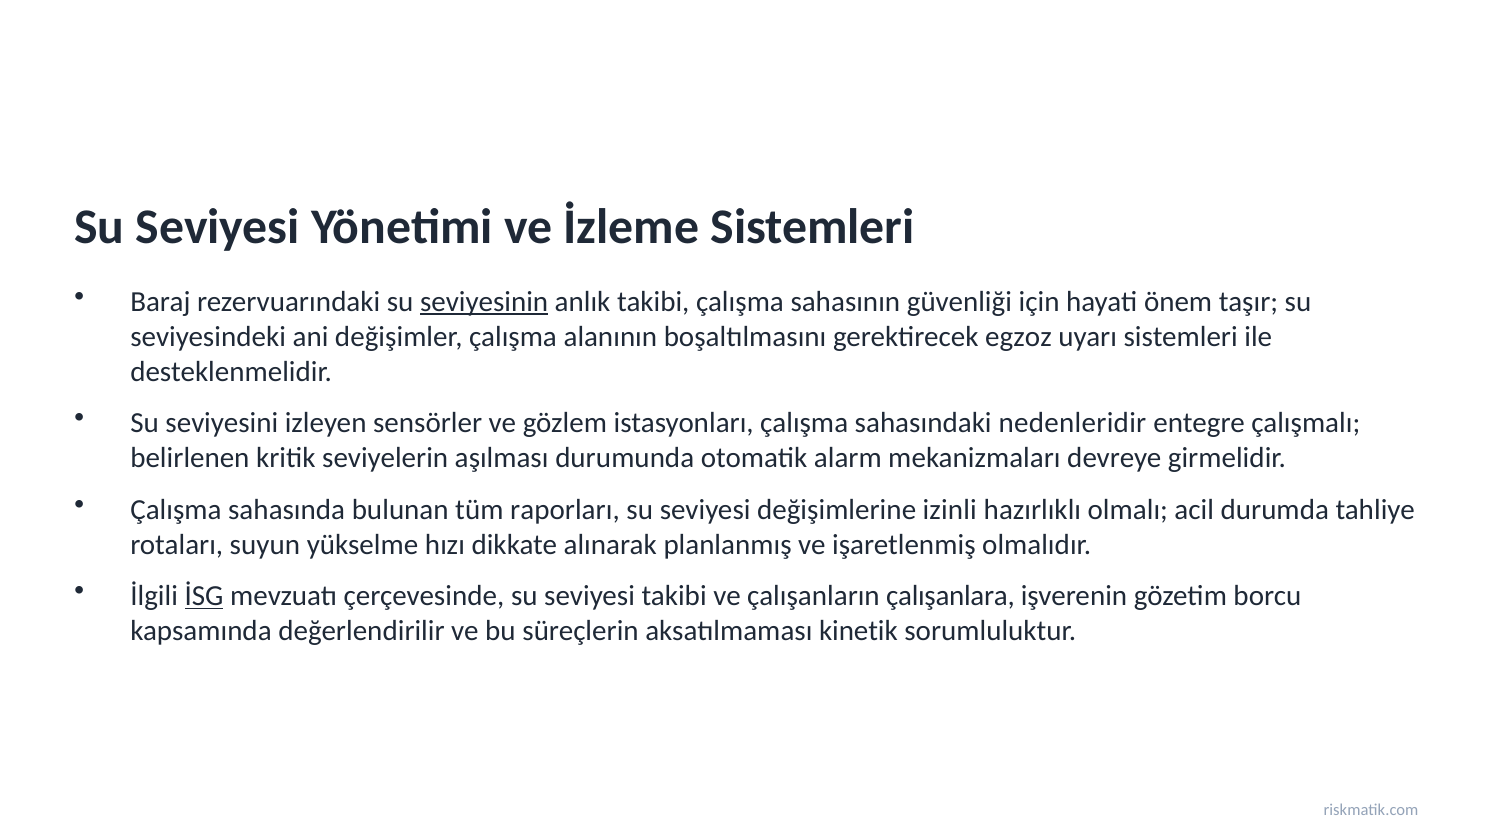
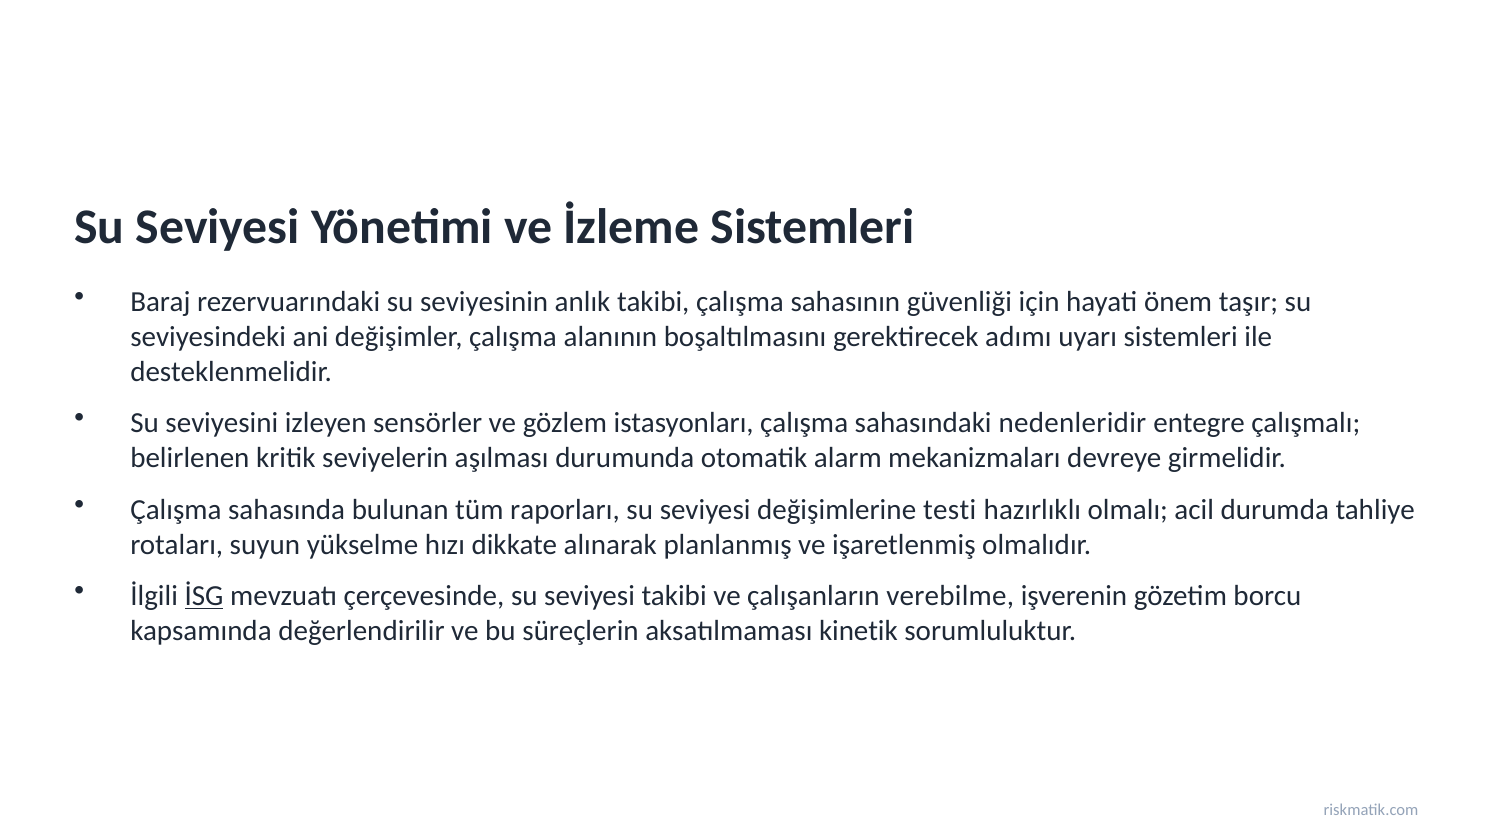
seviyesinin underline: present -> none (484, 302)
egzoz: egzoz -> adımı (1018, 337)
izinli: izinli -> testi (950, 510)
çalışanlara: çalışanlara -> verebilme (950, 596)
